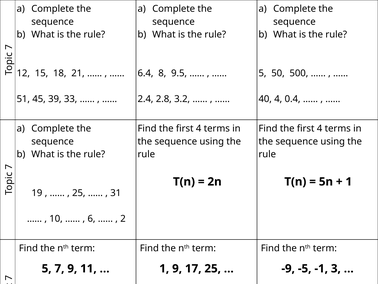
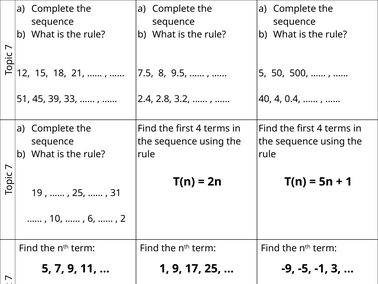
6.4: 6.4 -> 7.5 (145, 73)
